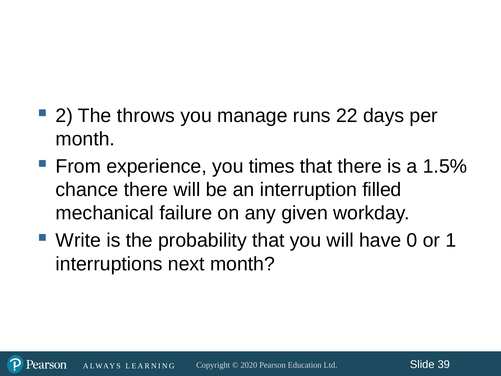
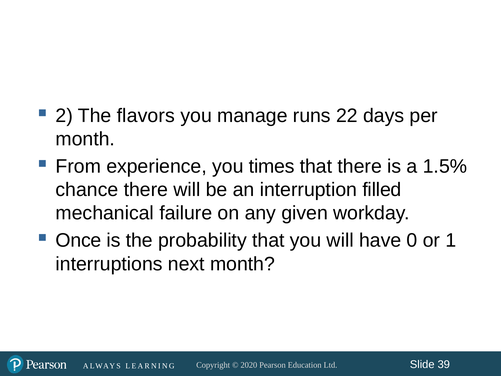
throws: throws -> flavors (146, 116)
Write: Write -> Once (78, 240)
